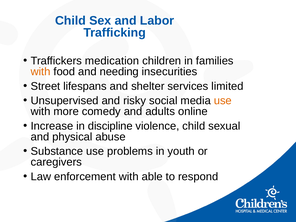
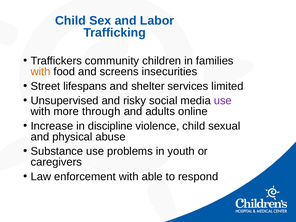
medication: medication -> community (112, 61)
needing: needing -> screens (119, 72)
use colour: orange -> purple (223, 101)
comedy: comedy -> through (101, 111)
